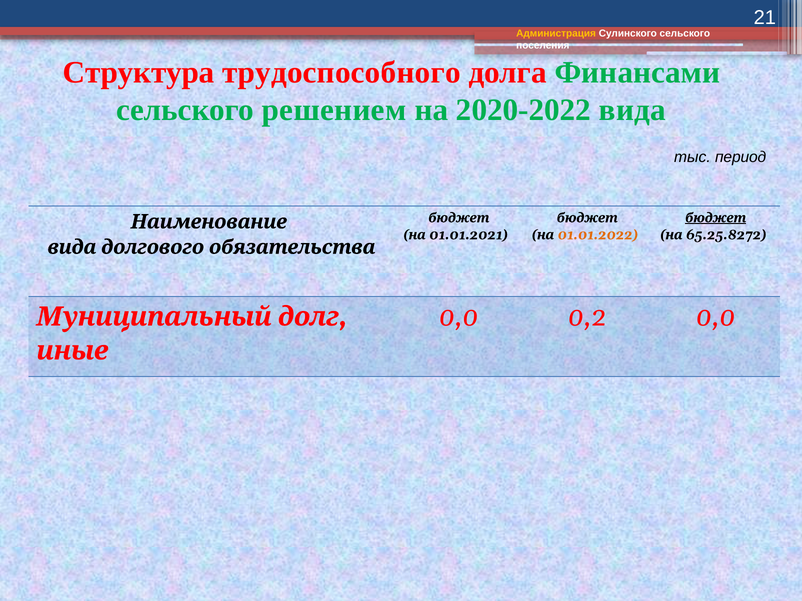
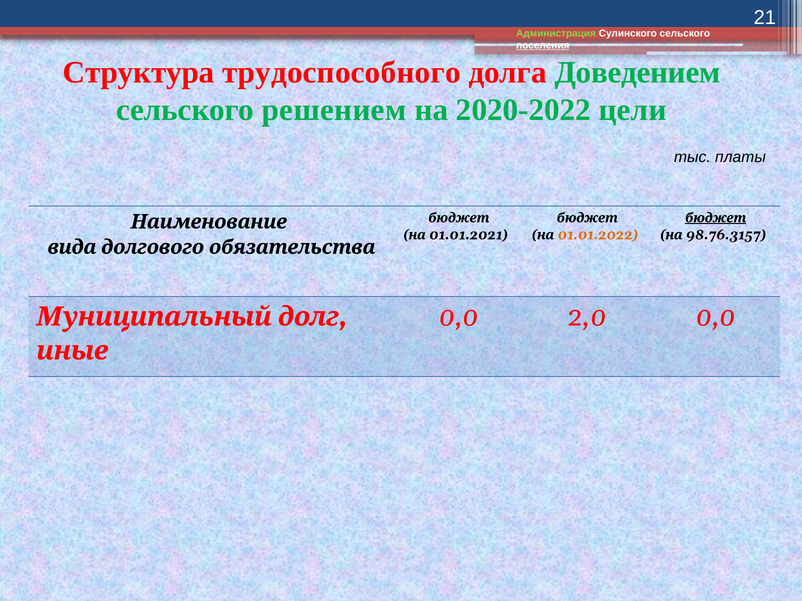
Администрация colour: yellow -> light green (556, 34)
поселения underline: none -> present (543, 46)
Финансами: Финансами -> Доведением (638, 73)
2020-2022 вида: вида -> цели (633, 110)
период: период -> платы (741, 157)
65.25.8272: 65.25.8272 -> 98.76.3157 (726, 235)
0,2: 0,2 -> 2,0 (587, 317)
